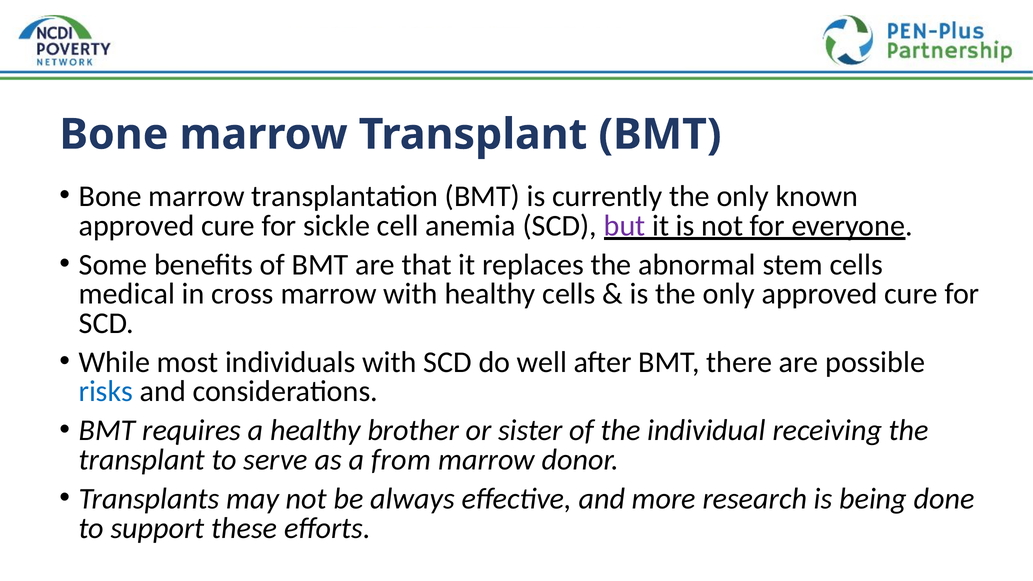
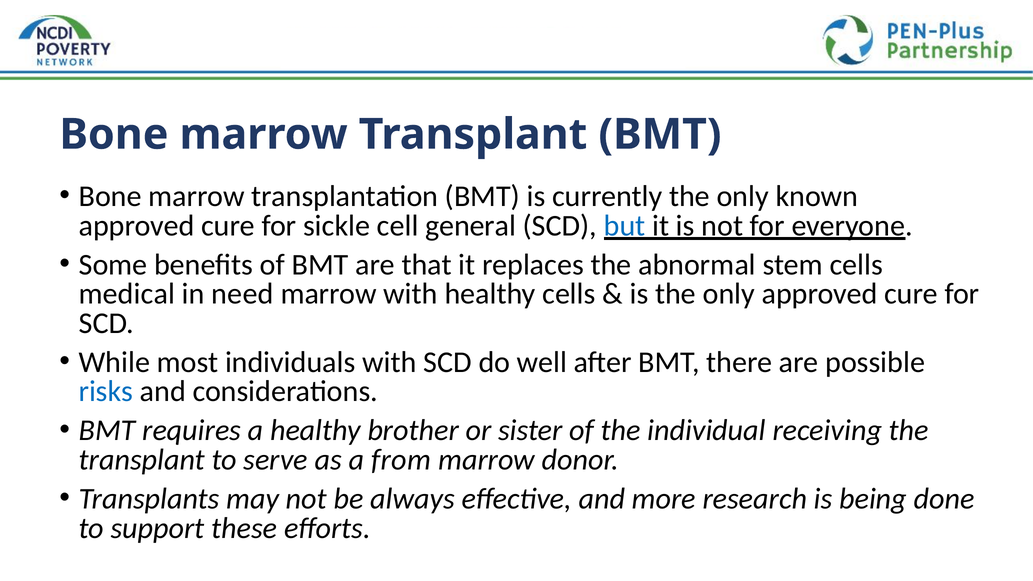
anemia: anemia -> general (471, 226)
but colour: purple -> blue (625, 226)
cross: cross -> need (242, 294)
